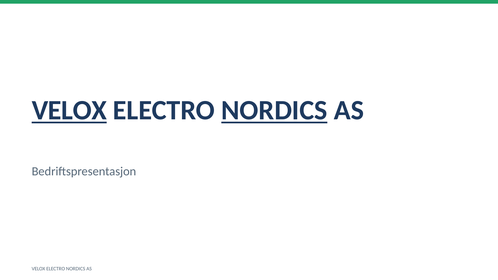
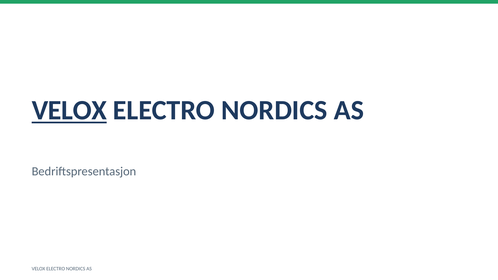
NORDICS underline: present -> none (274, 110)
